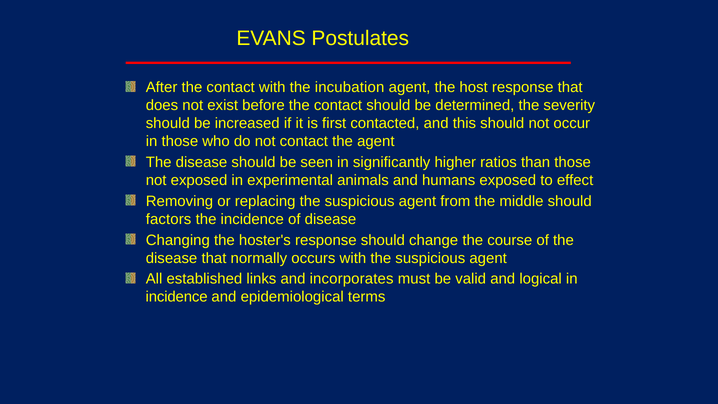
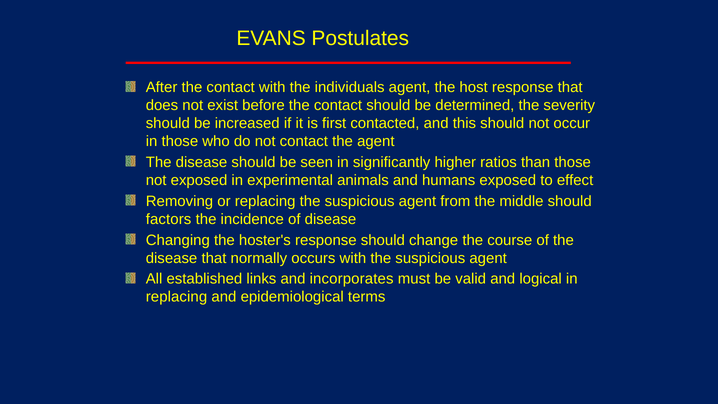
incubation: incubation -> individuals (350, 87)
incidence: incidence -> replacing (176, 297)
